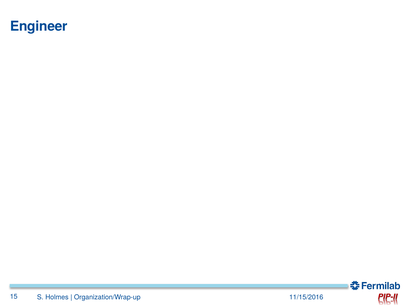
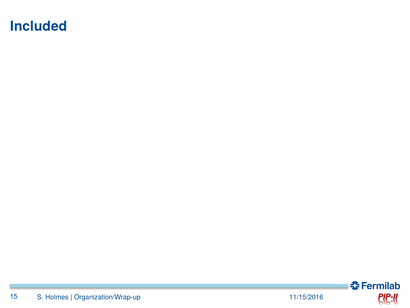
Engineer: Engineer -> Included (39, 26)
